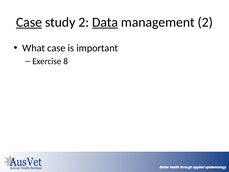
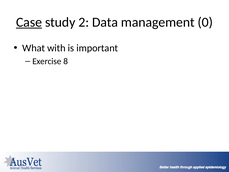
Data underline: present -> none (105, 22)
management 2: 2 -> 0 (205, 22)
What case: case -> with (56, 48)
